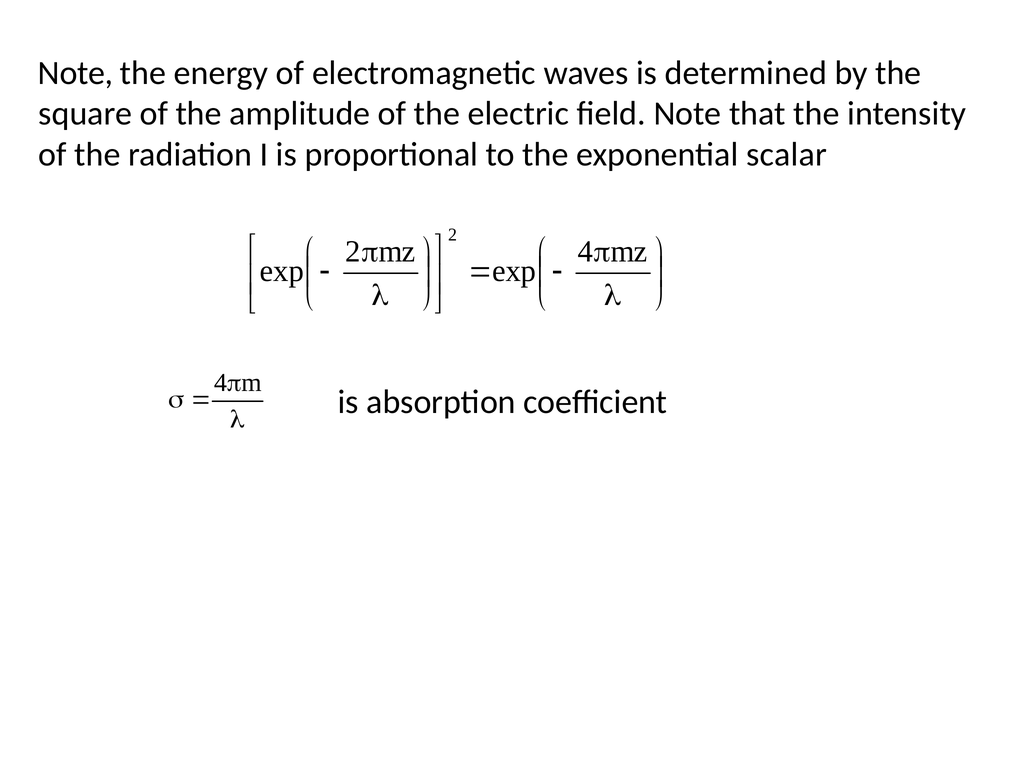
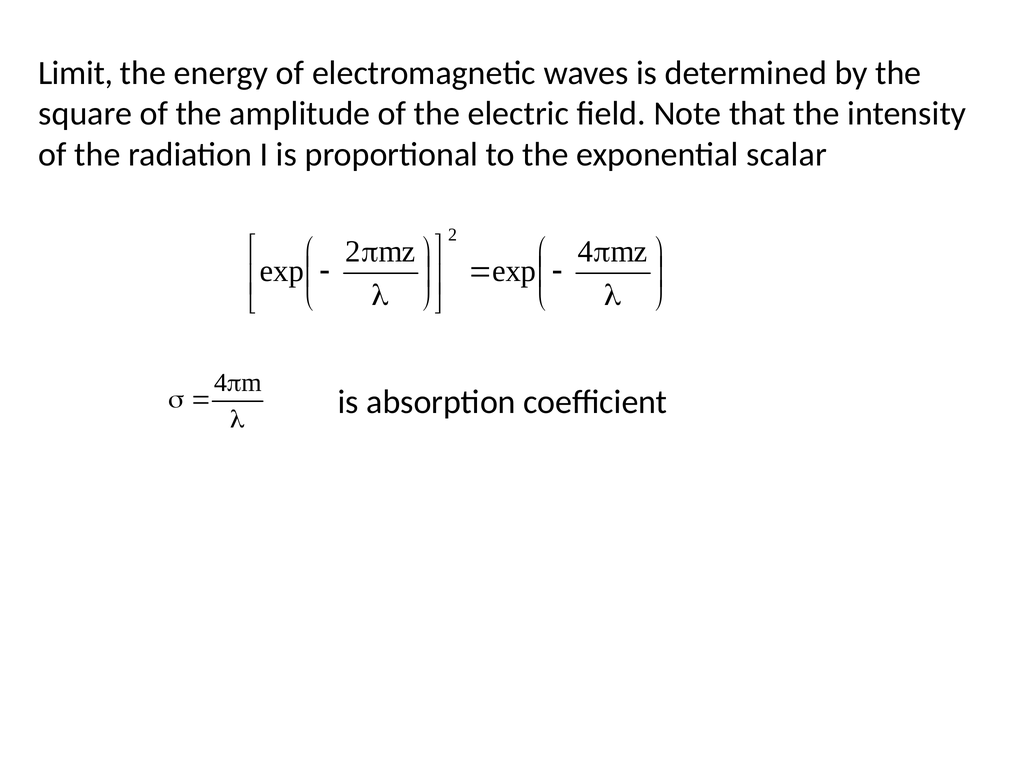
Note: Note -> Limit (76, 73)
